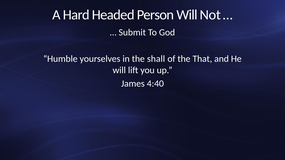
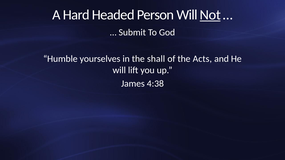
Not underline: none -> present (210, 15)
That: That -> Acts (202, 59)
4:40: 4:40 -> 4:38 (155, 84)
